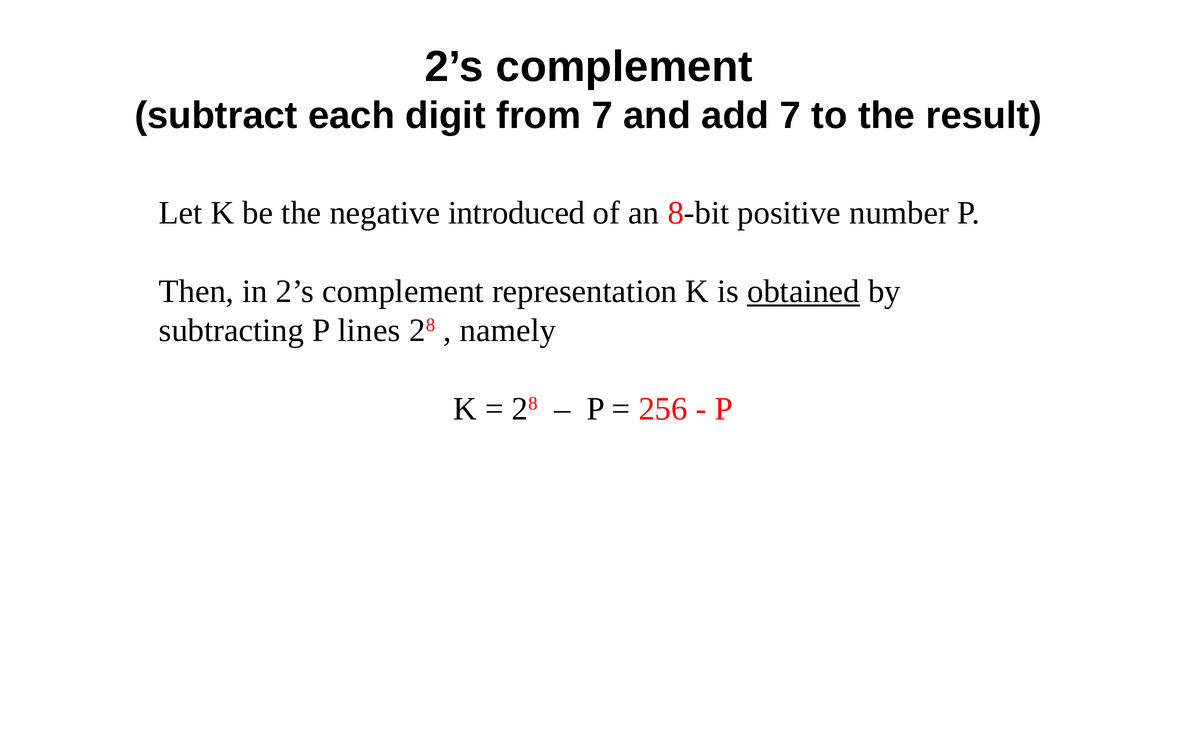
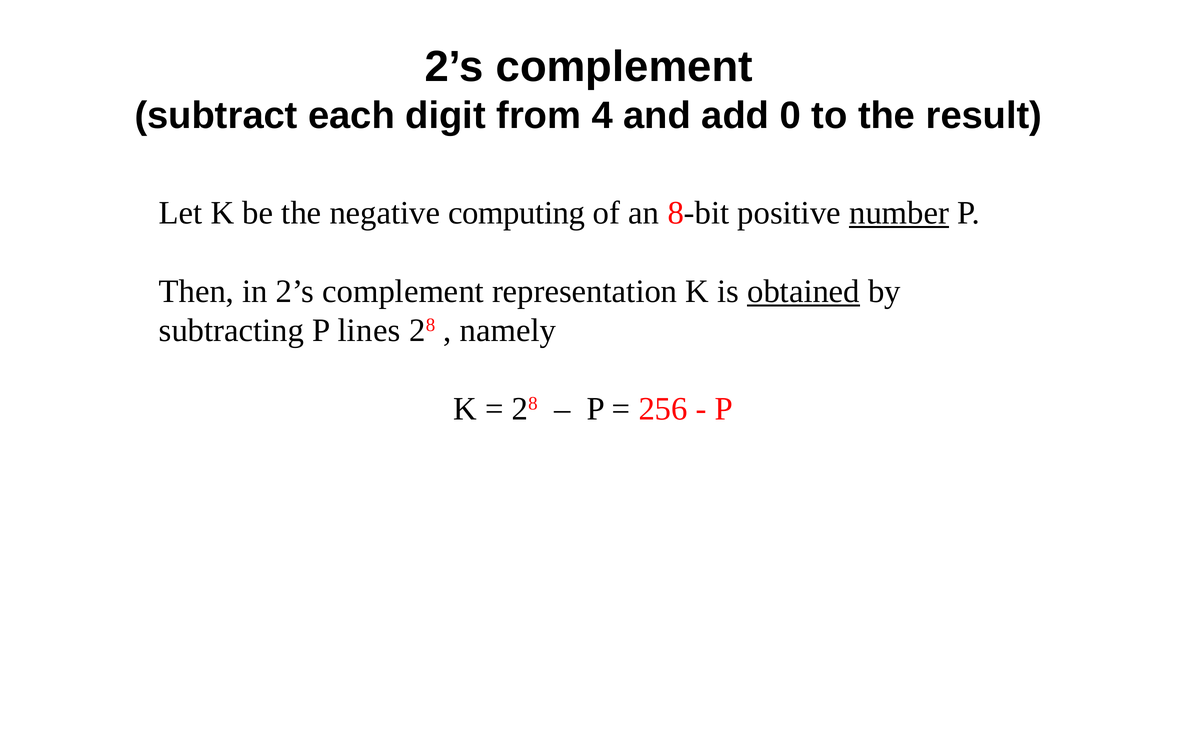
from 7: 7 -> 4 (602, 116)
add 7: 7 -> 0 (790, 116)
introduced: introduced -> computing (517, 213)
number underline: none -> present (899, 213)
